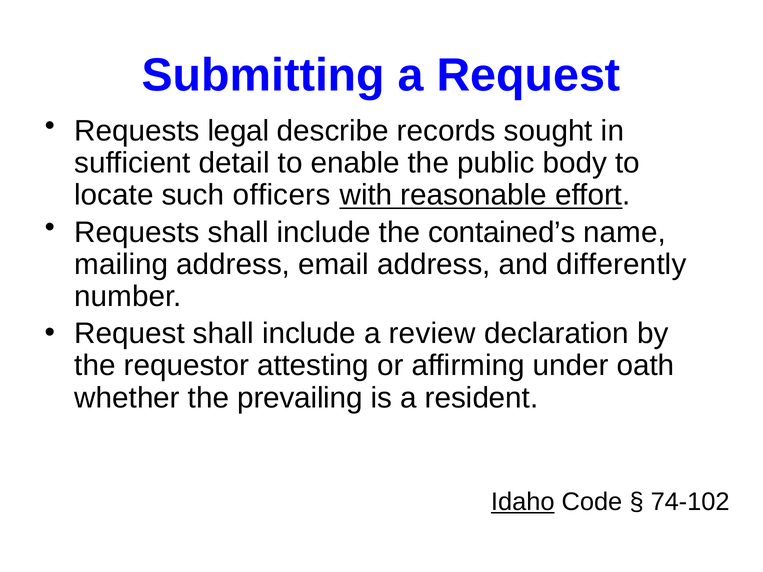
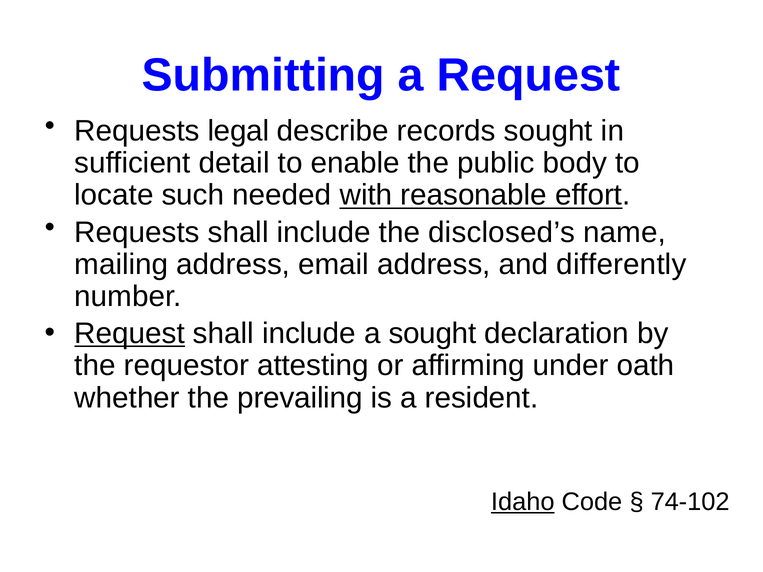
officers: officers -> needed (282, 195)
contained’s: contained’s -> disclosed’s (502, 232)
Request underline: none -> present (130, 334)
a review: review -> sought (432, 334)
